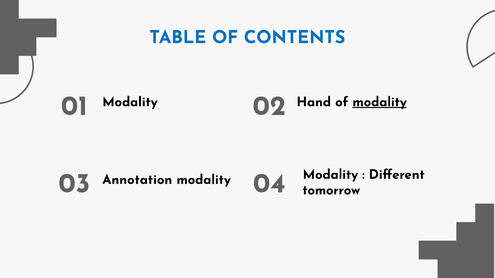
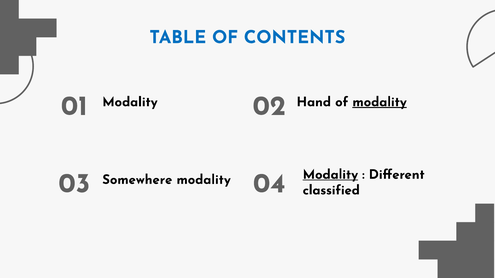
Annotation: Annotation -> Somewhere (137, 180)
Modality underline: none -> present (330, 175)
tomorrow: tomorrow -> classified (331, 190)
